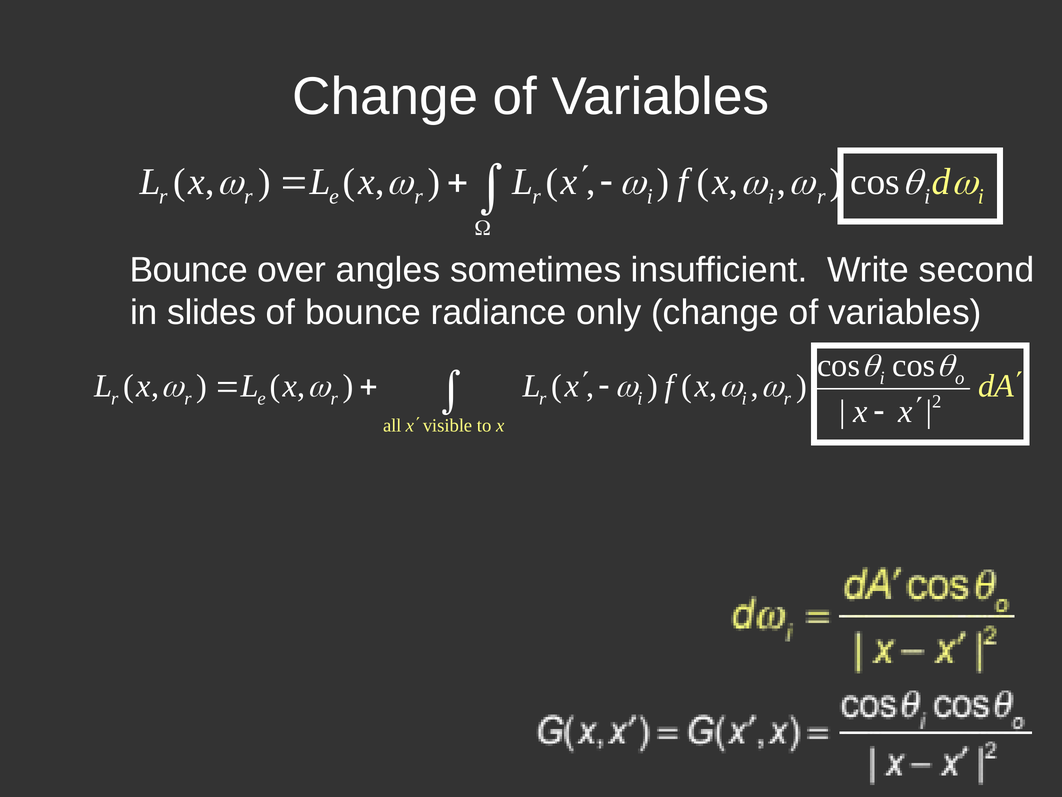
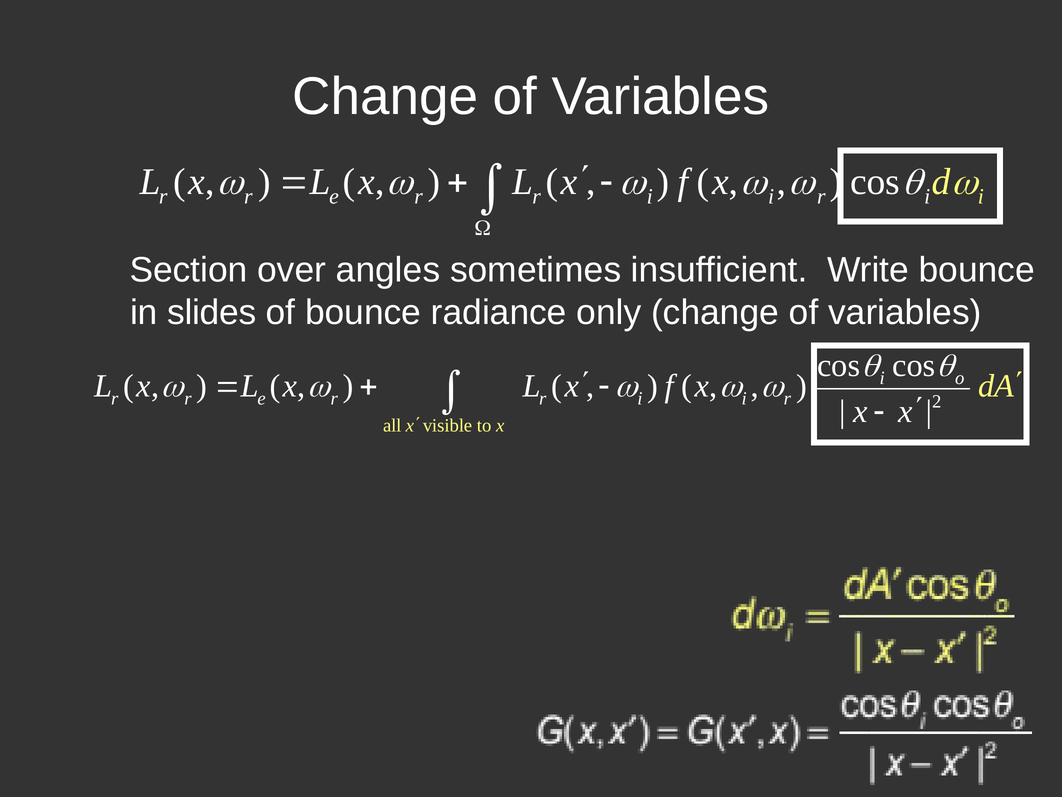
Bounce: Bounce -> Section (189, 270)
Write second: second -> bounce (977, 270)
